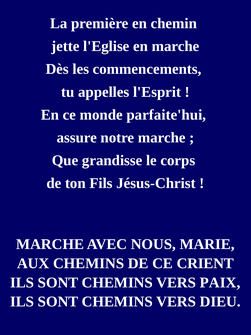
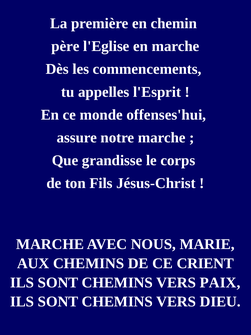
jette: jette -> père (65, 46)
parfaite'hui: parfaite'hui -> offenses'hui (166, 115)
